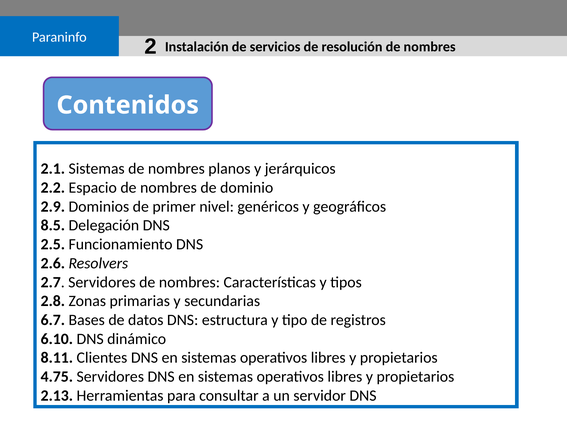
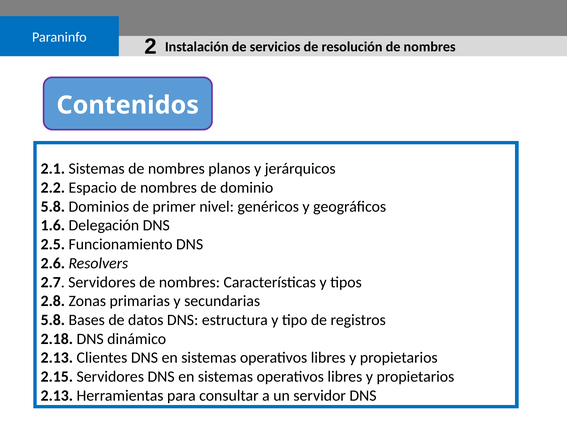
2.9: 2.9 -> 5.8 (53, 207)
8.5: 8.5 -> 1.6 (53, 226)
6.7: 6.7 -> 5.8 (53, 320)
6.10: 6.10 -> 2.18 (57, 339)
8.11: 8.11 -> 2.13 (57, 358)
4.75: 4.75 -> 2.15 (57, 377)
